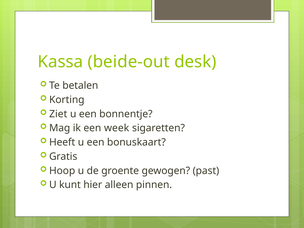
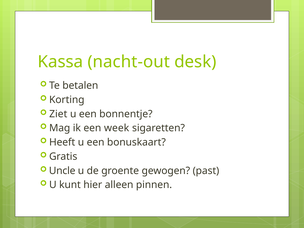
beide-out: beide-out -> nacht-out (129, 62)
Hoop: Hoop -> Uncle (62, 171)
